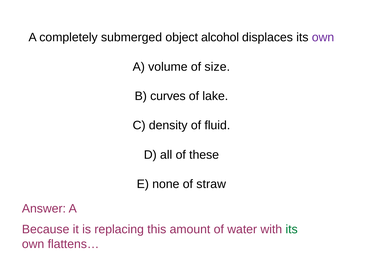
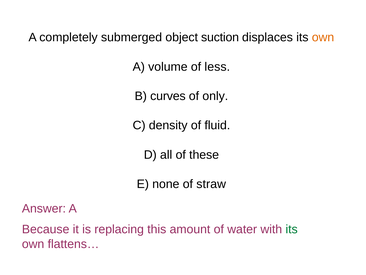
alcohol: alcohol -> suction (220, 37)
own colour: purple -> orange (323, 37)
size: size -> less (217, 67)
lake: lake -> only (215, 96)
